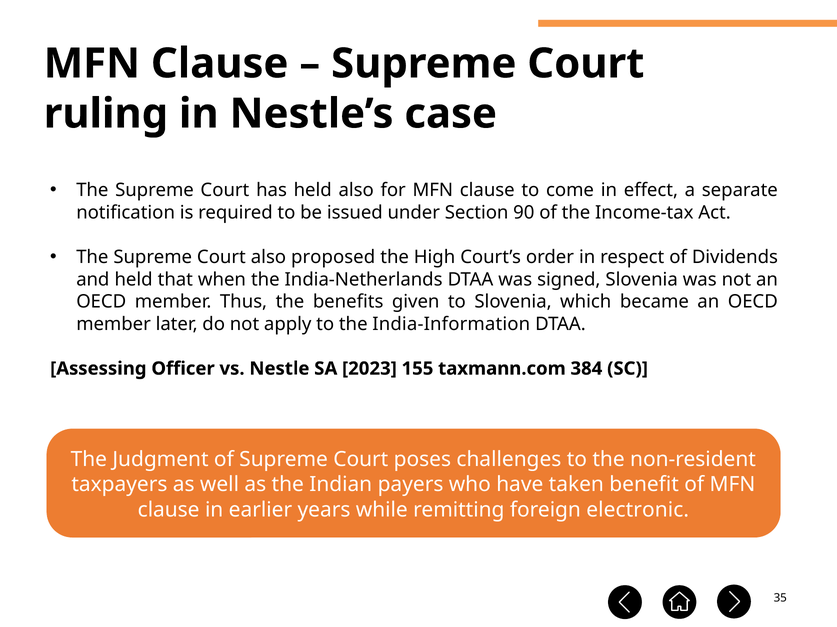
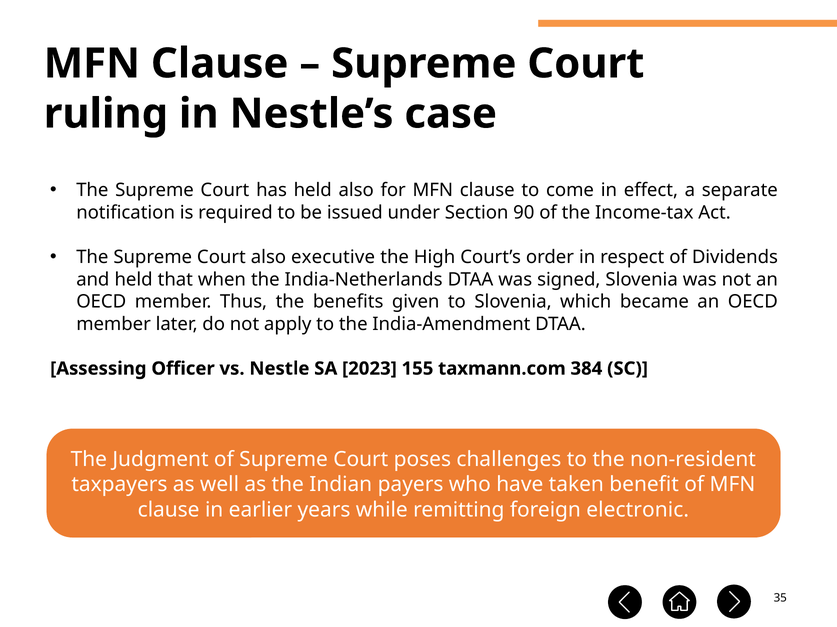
proposed: proposed -> executive (333, 257)
India-Information: India-Information -> India-Amendment (451, 324)
